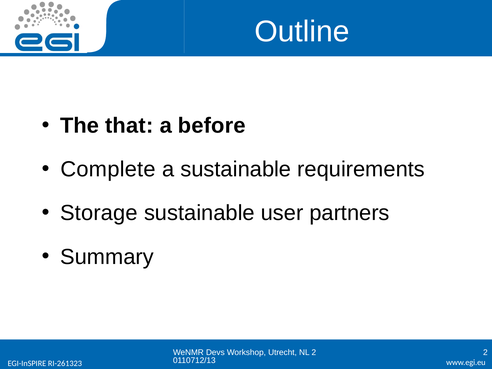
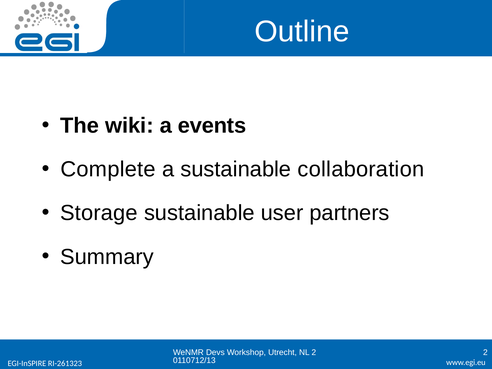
that: that -> wiki (129, 126)
before: before -> events (212, 126)
requirements: requirements -> collaboration (361, 169)
